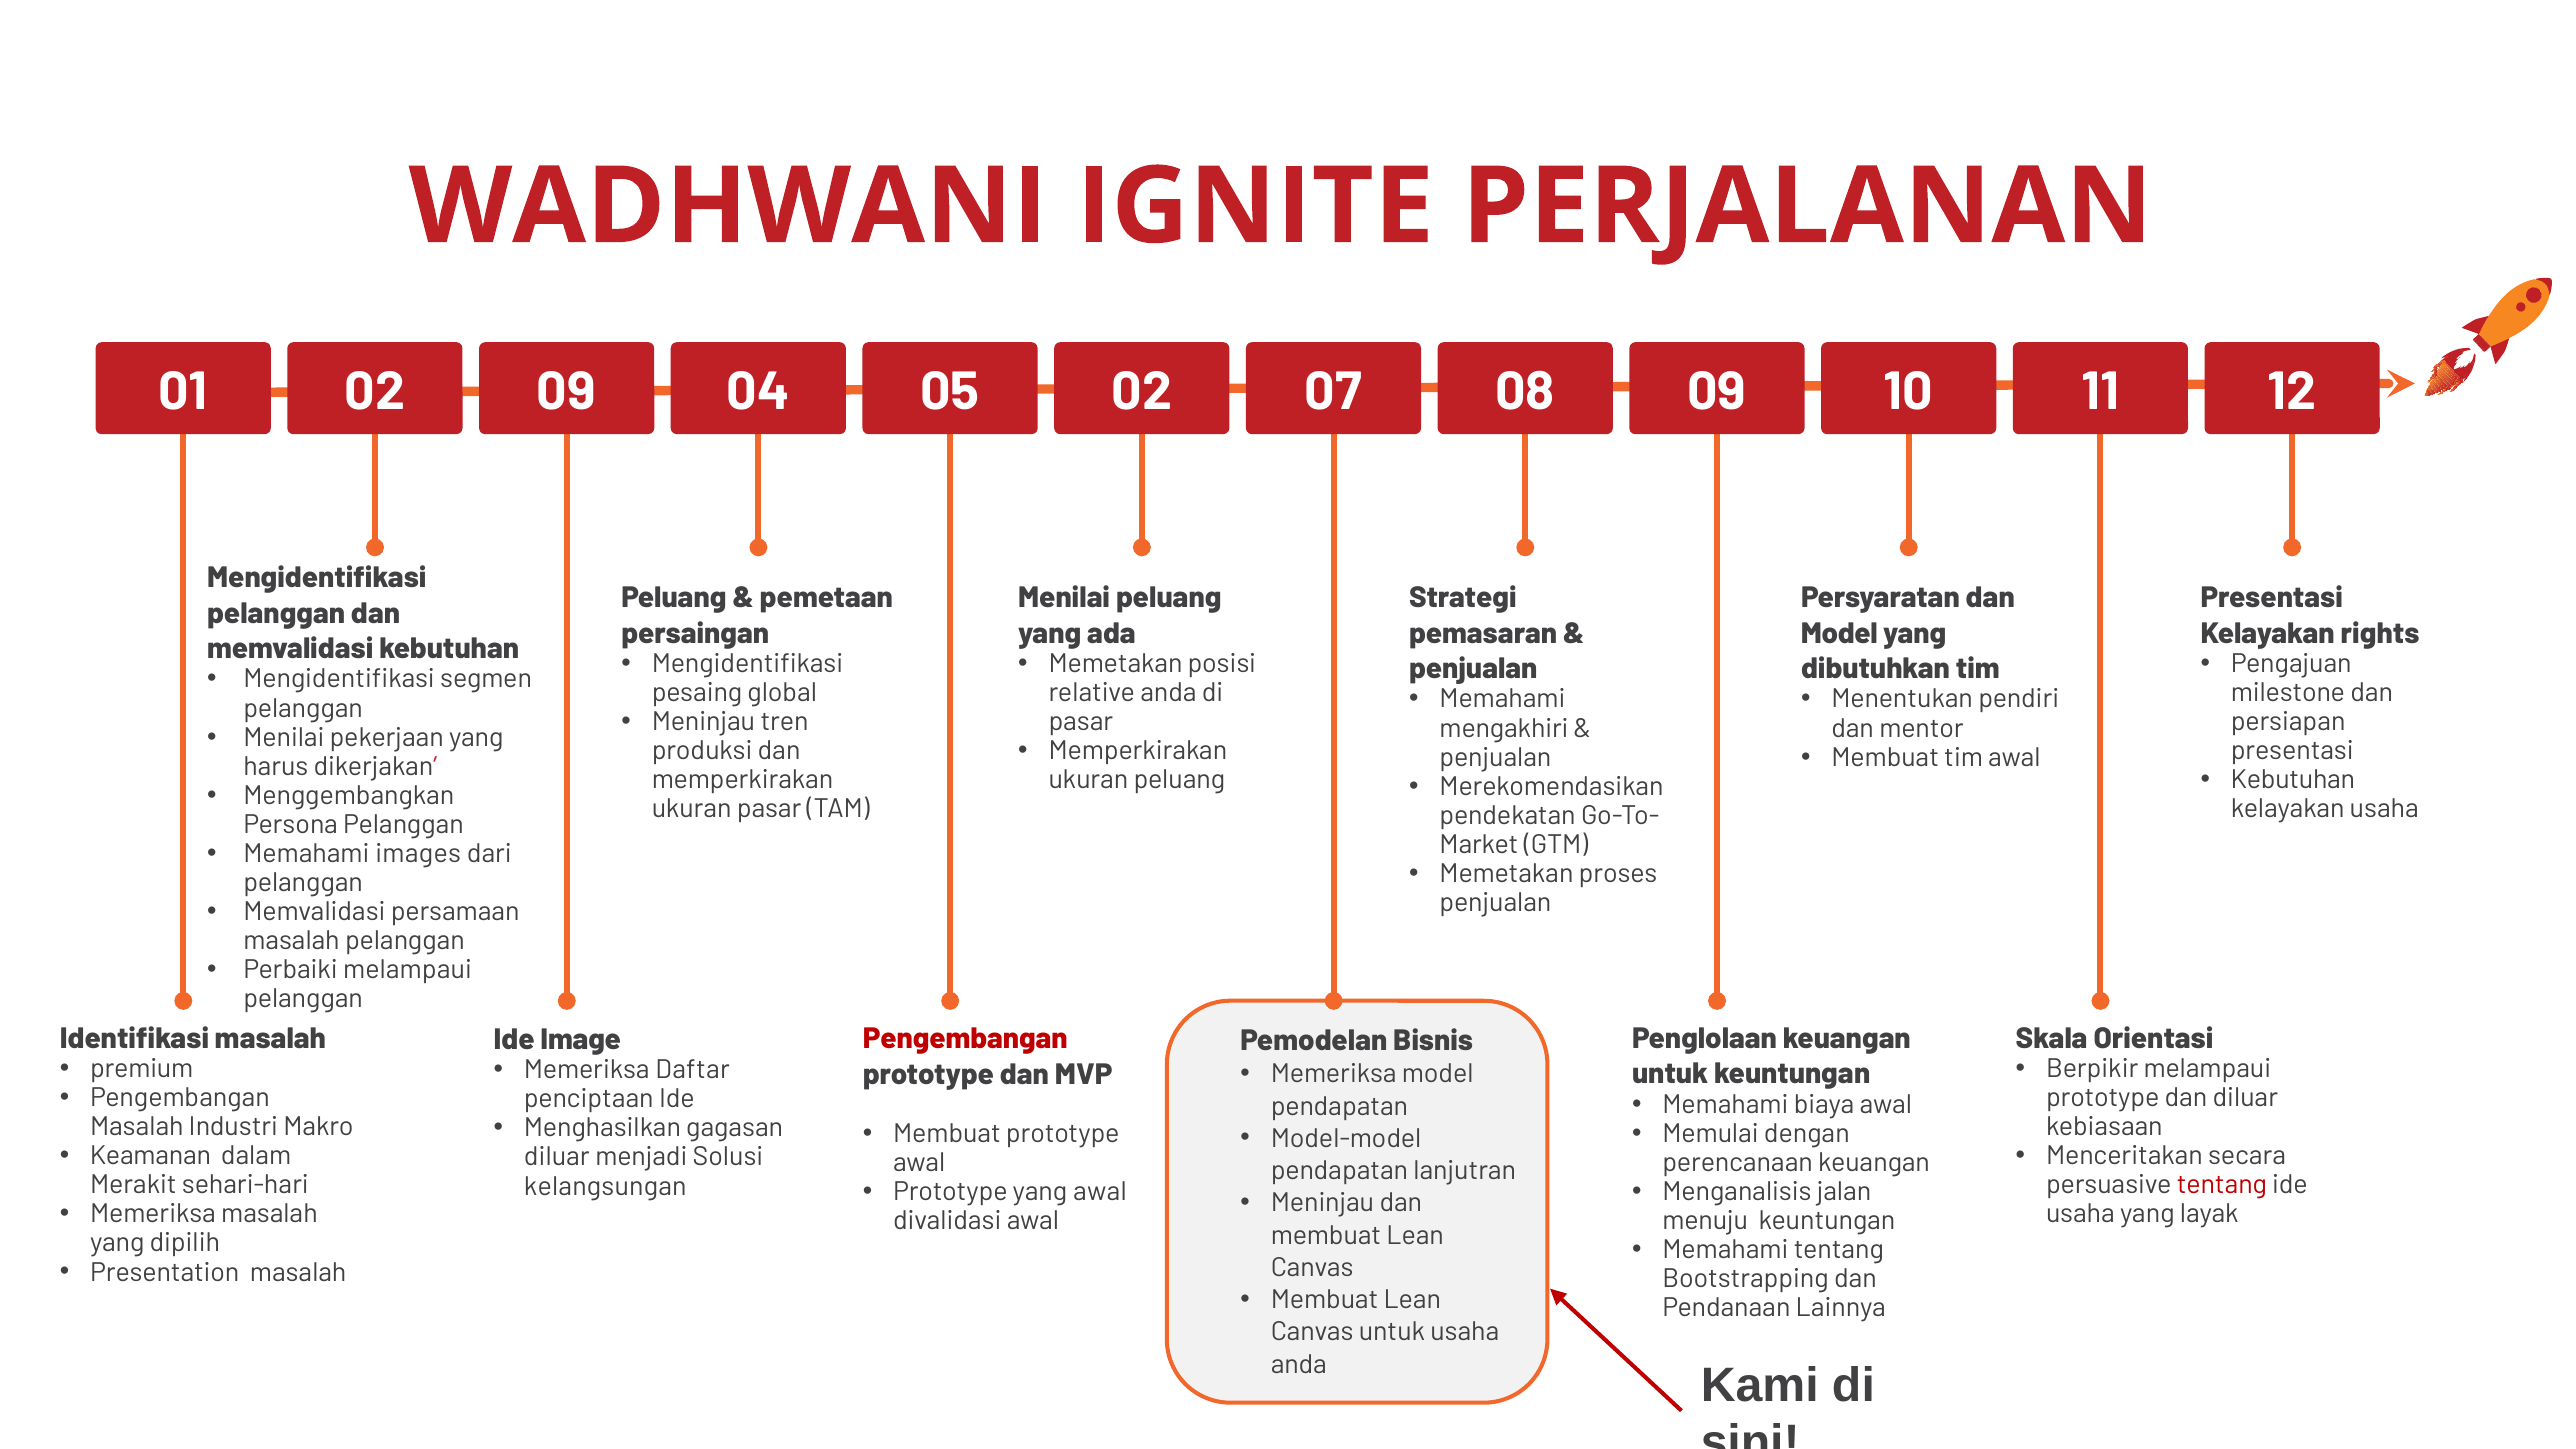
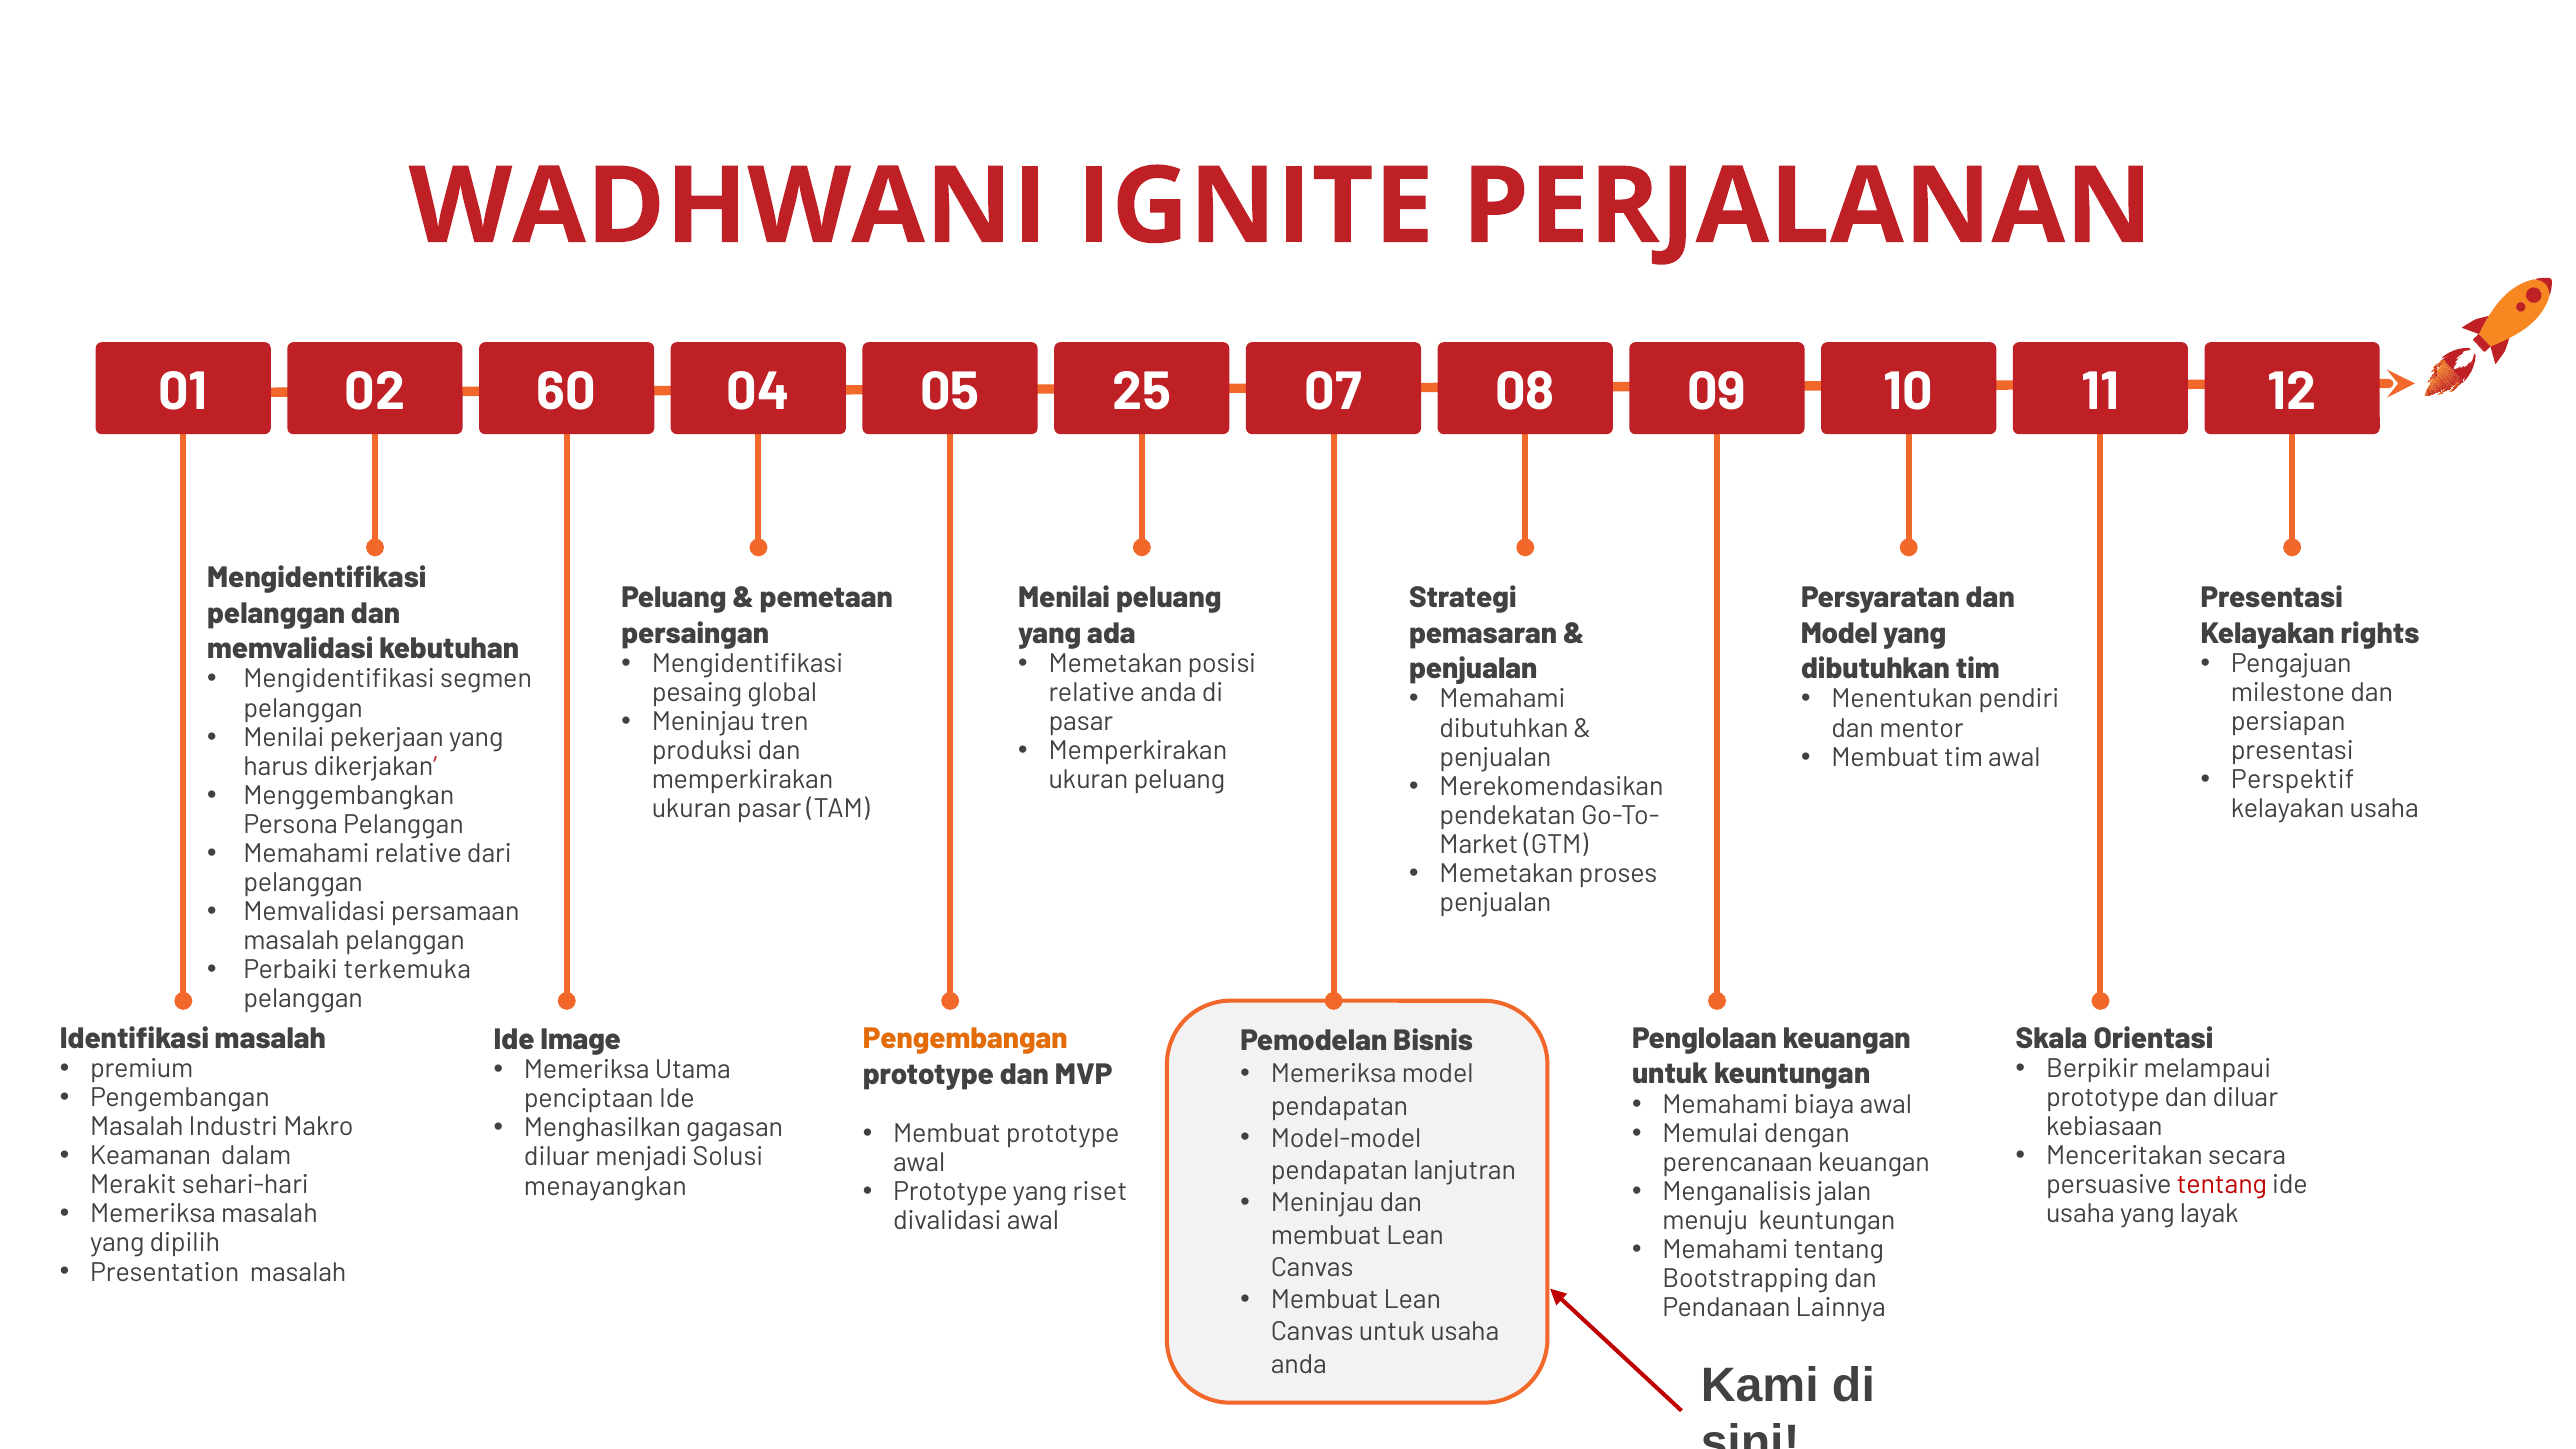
02 09: 09 -> 60 (567, 392)
05 02: 02 -> 25 (1142, 392)
mengakhiri: mengakhiri -> dibutuhkan (1504, 728)
Kebutuhan: Kebutuhan -> Perspektif (2293, 780)
Memahami images: images -> relative (418, 853)
Perbaiki melampaui: melampaui -> terkemuka (407, 970)
Pengembangan colour: red -> orange (965, 1039)
Daftar: Daftar -> Utama (693, 1070)
kelangsungan: kelangsungan -> menayangkan (605, 1186)
yang awal: awal -> riset (1100, 1191)
